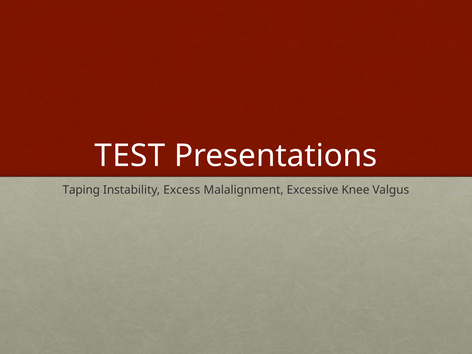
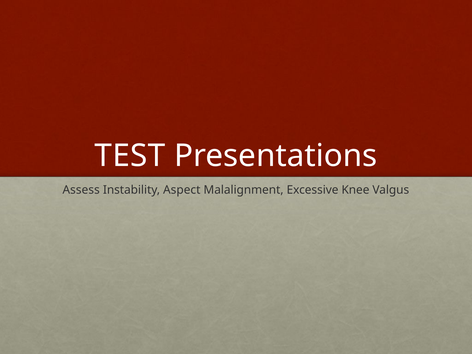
Taping: Taping -> Assess (81, 190)
Excess: Excess -> Aspect (182, 190)
